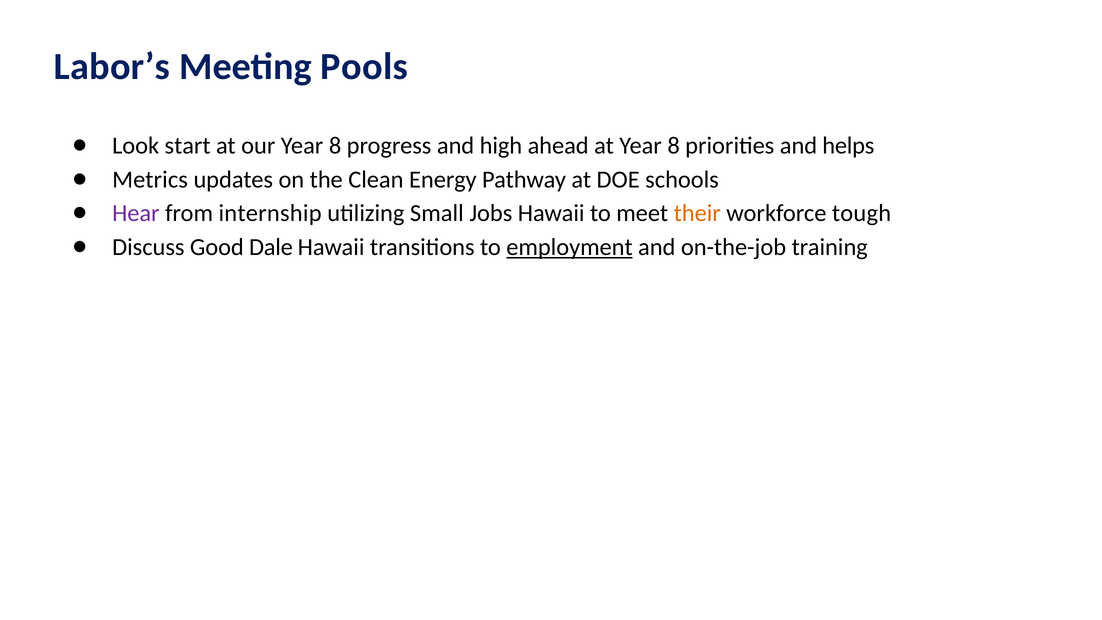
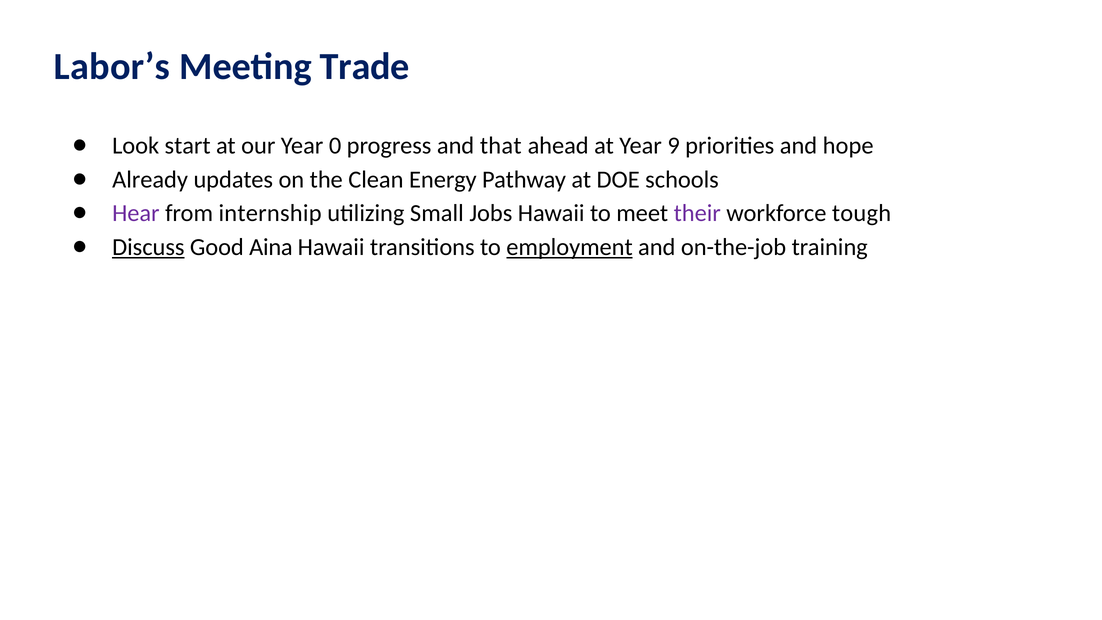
Pools: Pools -> Trade (365, 67)
our Year 8: 8 -> 0 (335, 146)
high: high -> that (501, 146)
at Year 8: 8 -> 9 (674, 146)
helps: helps -> hope (848, 146)
Metrics: Metrics -> Already (150, 180)
their colour: orange -> purple (697, 213)
Discuss underline: none -> present (148, 247)
Dale: Dale -> Aina (271, 247)
